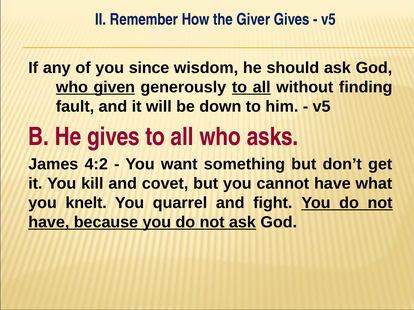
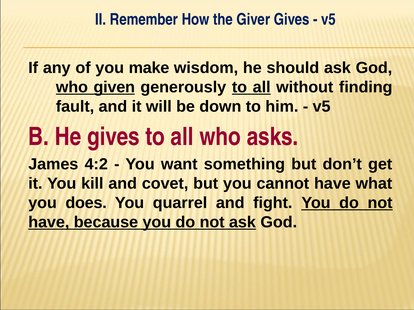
since: since -> make (149, 68)
knelt: knelt -> does (86, 203)
